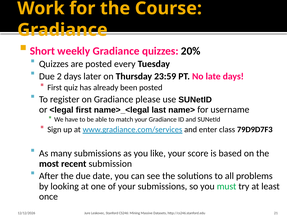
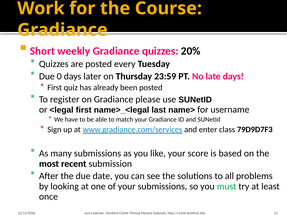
2: 2 -> 0 (59, 76)
